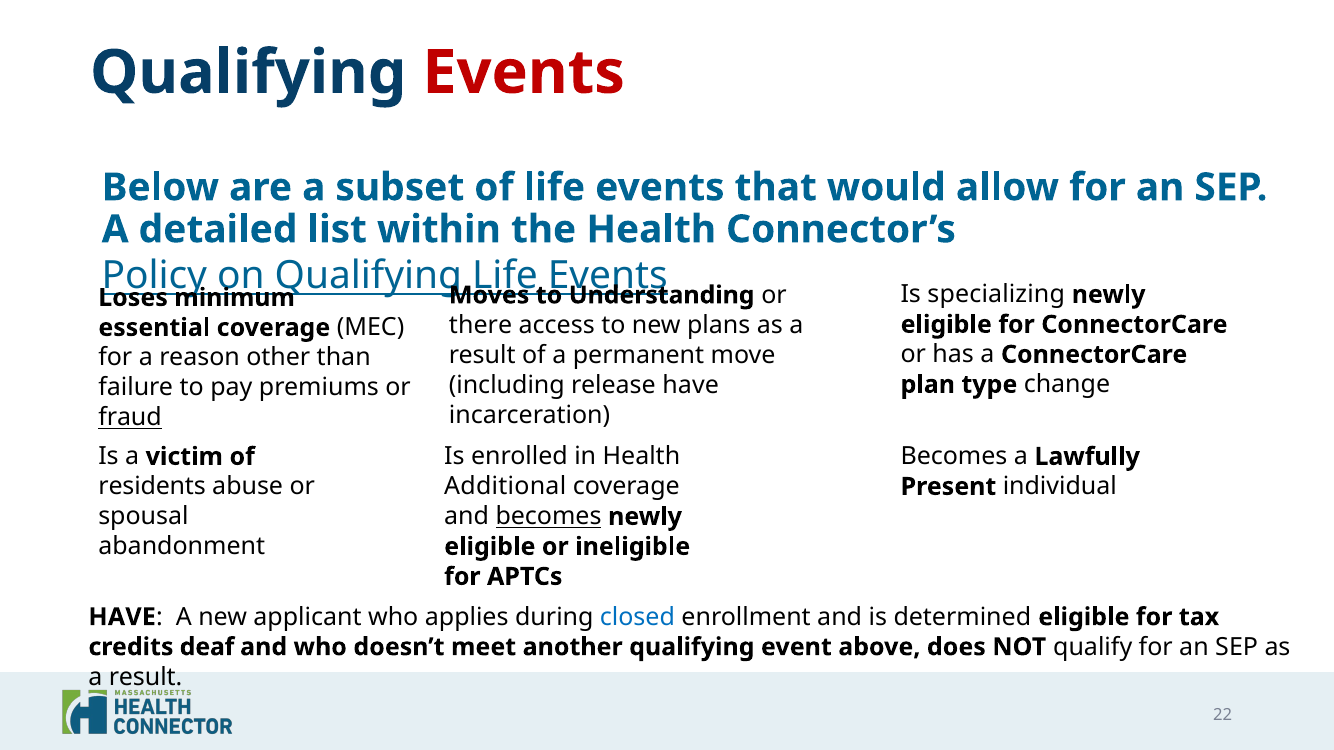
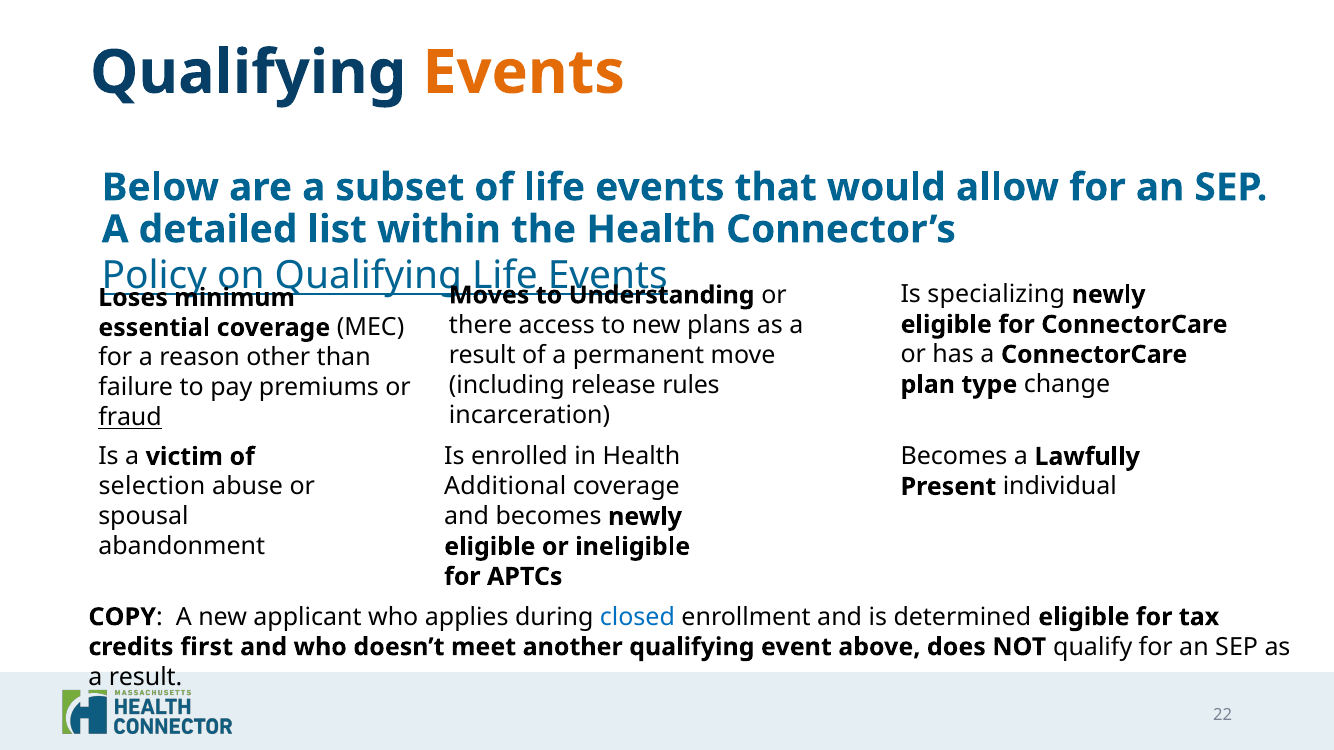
Events colour: red -> orange (524, 73)
release have: have -> rules (691, 385)
residents: residents -> selection (152, 487)
becomes underline: present -> none (549, 517)
HAVE: HAVE -> COPY (122, 617)
deaf: deaf -> first (207, 647)
